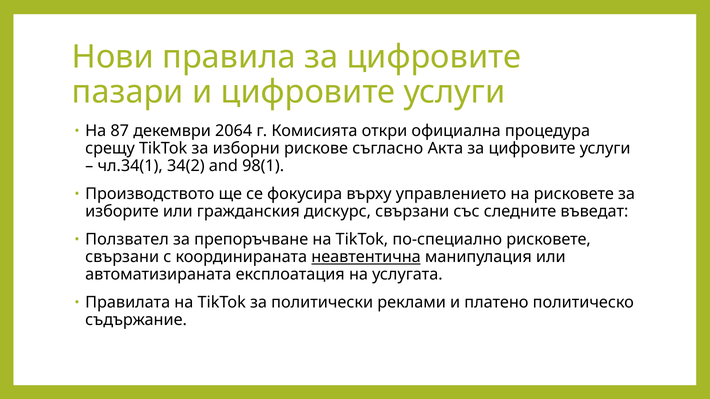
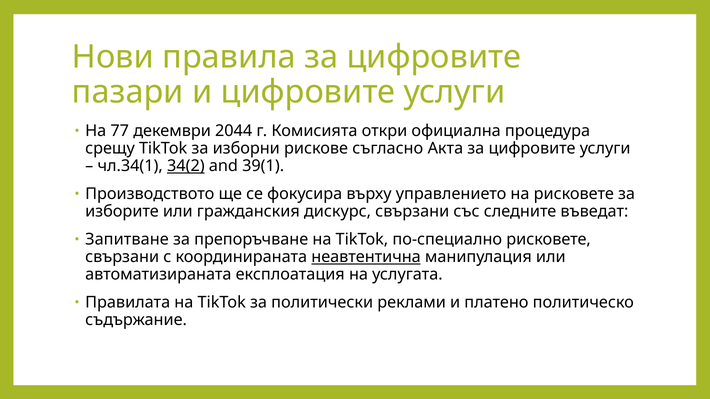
87: 87 -> 77 (120, 131)
2064: 2064 -> 2044 (234, 131)
34(2 underline: none -> present (186, 166)
98(1: 98(1 -> 39(1 (263, 166)
Ползвател: Ползвател -> Запитване (127, 240)
